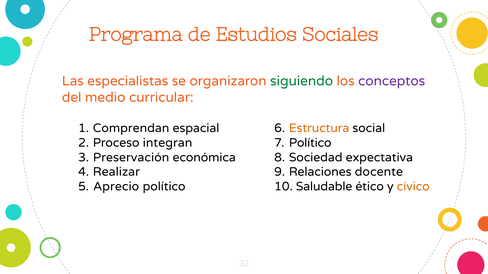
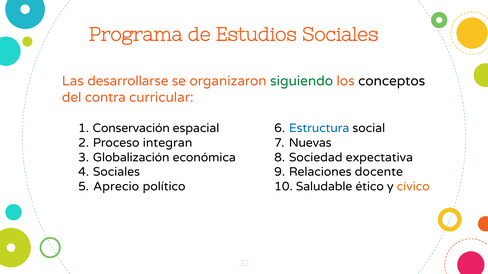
especialistas: especialistas -> desarrollarse (128, 81)
conceptos colour: purple -> black (392, 81)
medio: medio -> contra (105, 97)
Comprendan: Comprendan -> Conservación (131, 128)
Estructura colour: orange -> blue (319, 128)
Político: Político -> Nuevas (310, 143)
Preservación: Preservación -> Globalización (131, 158)
Realizar: Realizar -> Sociales (116, 172)
